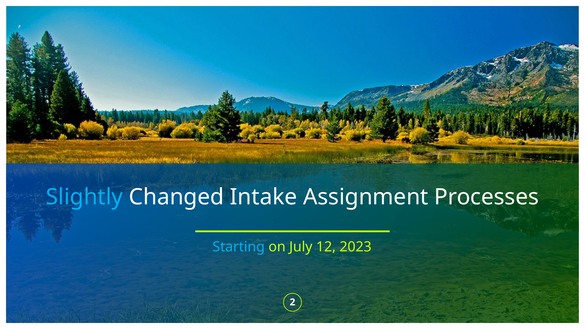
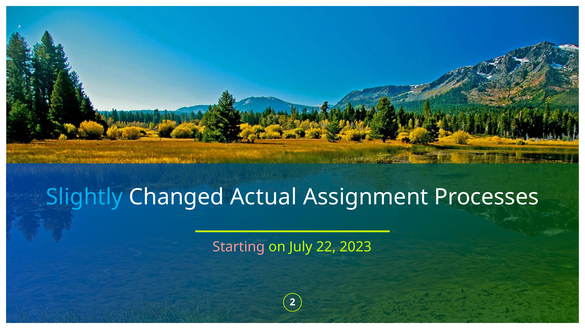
Intake: Intake -> Actual (263, 197)
Starting colour: light blue -> pink (239, 247)
12: 12 -> 22 (326, 247)
